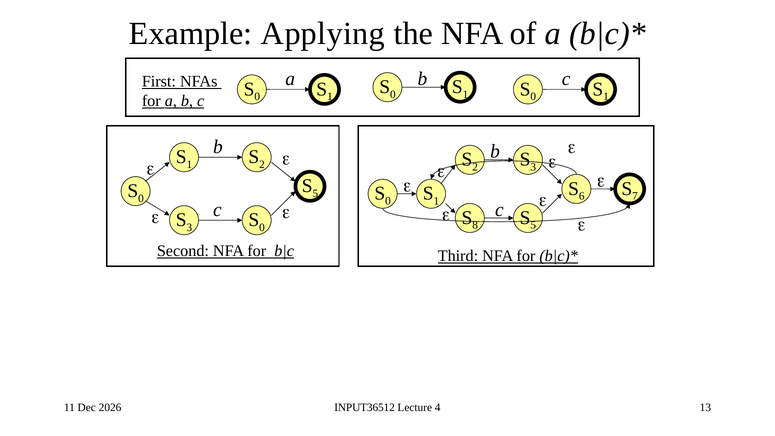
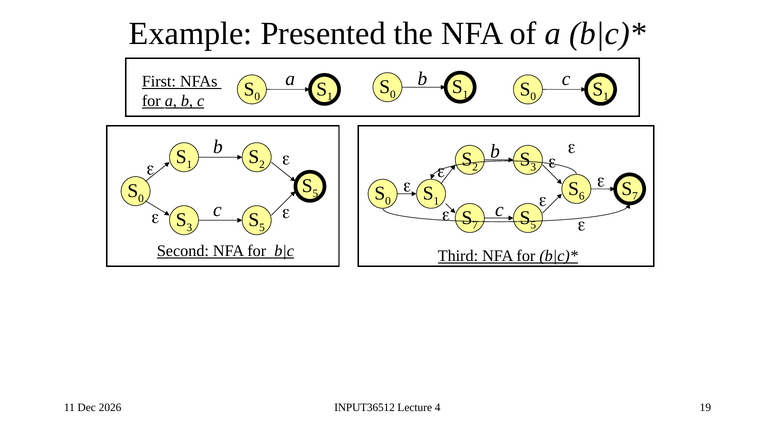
Applying: Applying -> Presented (323, 34)
8: 8 -> 7 (475, 225)
0: 0 -> 5 (262, 227)
13: 13 -> 19 (705, 408)
